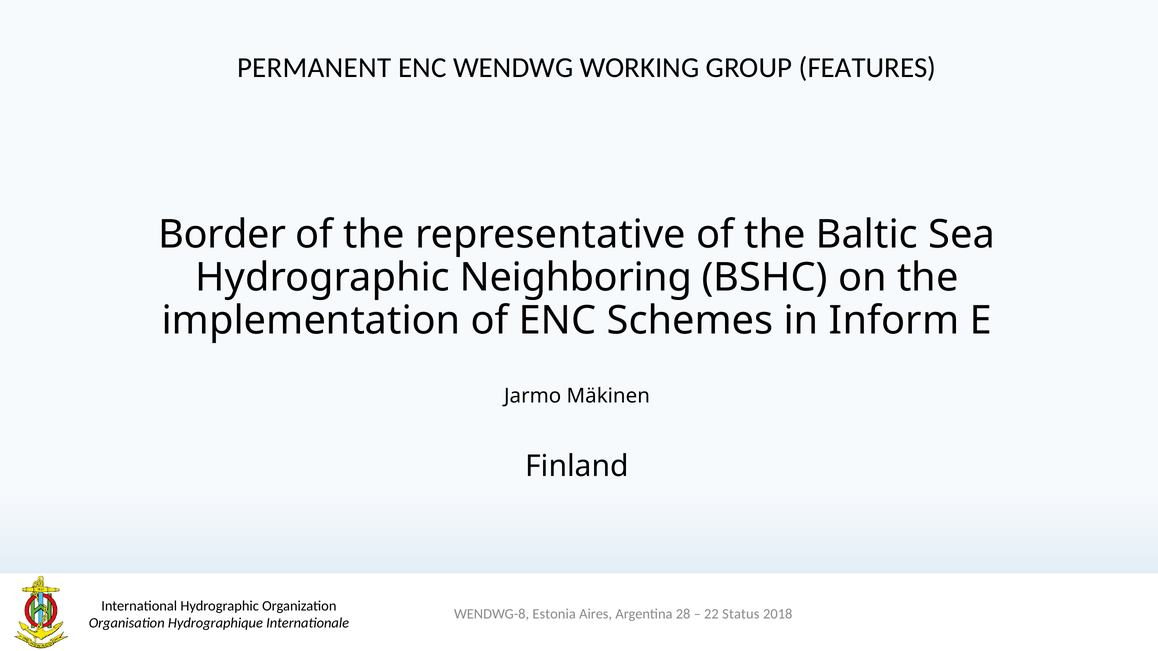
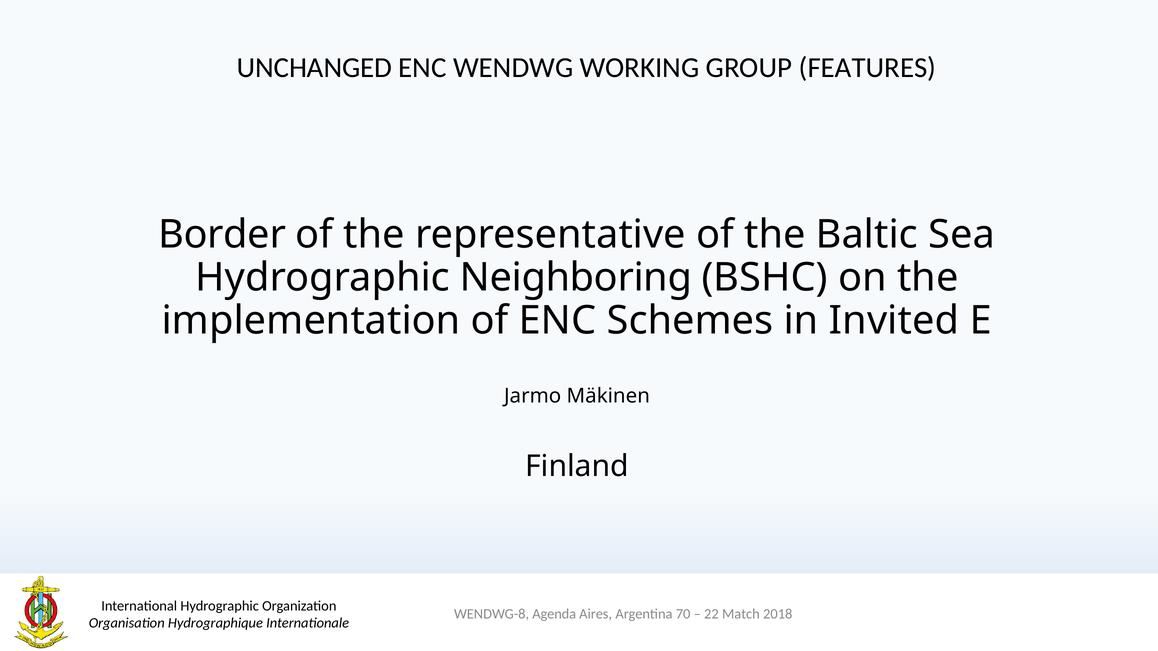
PERMANENT: PERMANENT -> UNCHANGED (314, 68)
Inform: Inform -> Invited (894, 321)
Estonia: Estonia -> Agenda (554, 614)
28: 28 -> 70 (683, 614)
Status: Status -> Match (741, 614)
